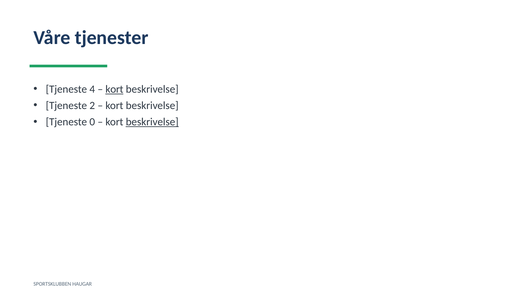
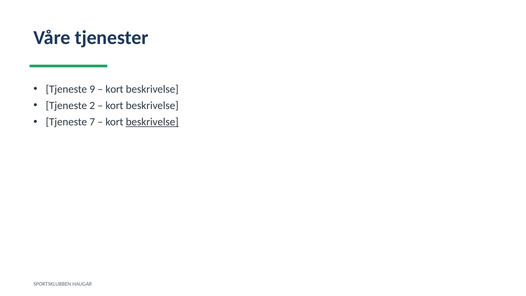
4: 4 -> 9 (92, 89)
kort underline: present -> none (114, 89)
0: 0 -> 7 (92, 122)
